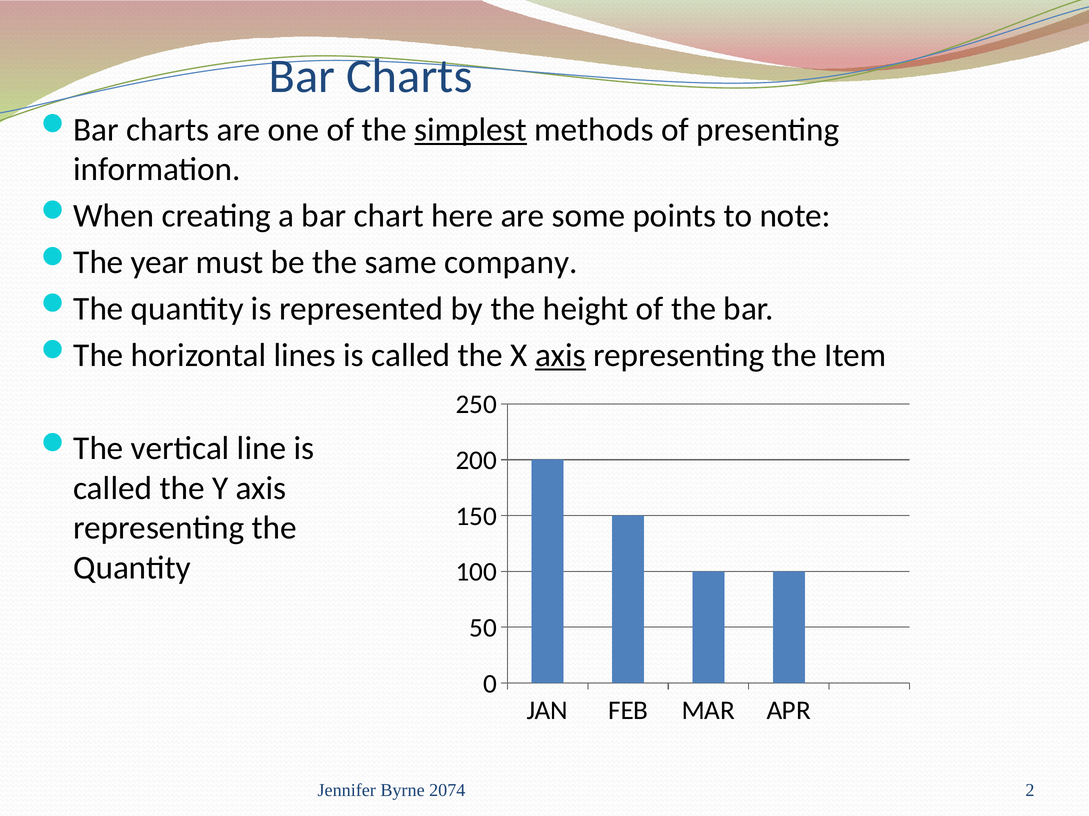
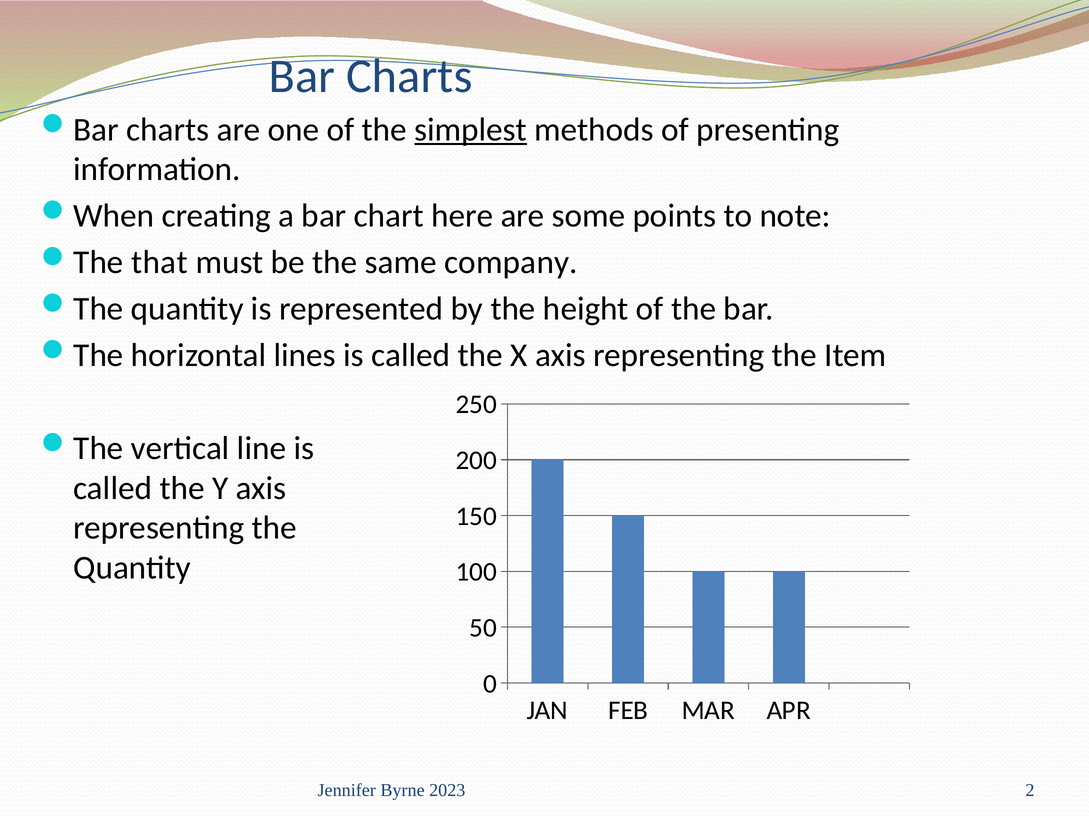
year: year -> that (159, 263)
axis underline: present -> none (560, 356)
2074: 2074 -> 2023 (447, 791)
